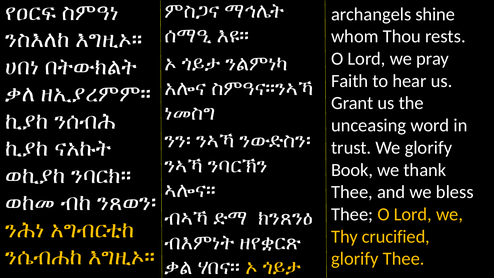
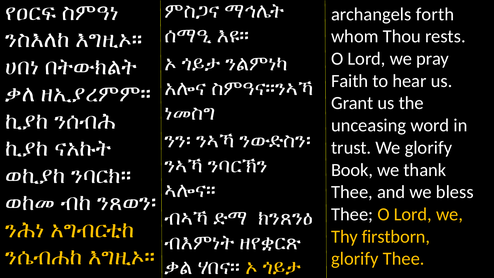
shine: shine -> forth (435, 14)
crucified: crucified -> firstborn (396, 237)
